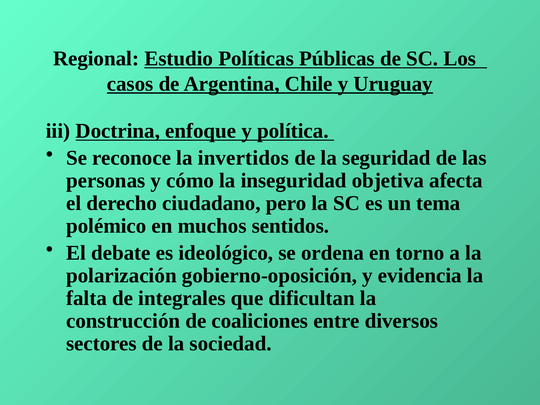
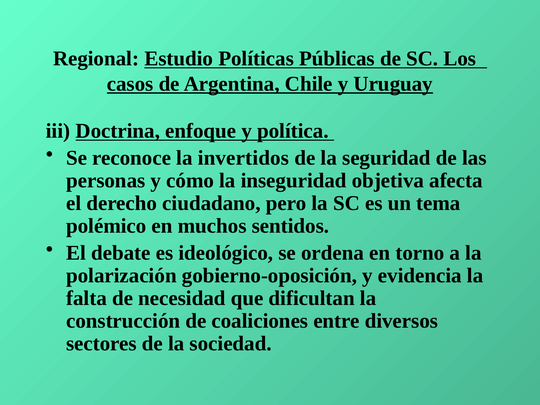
integrales: integrales -> necesidad (182, 298)
